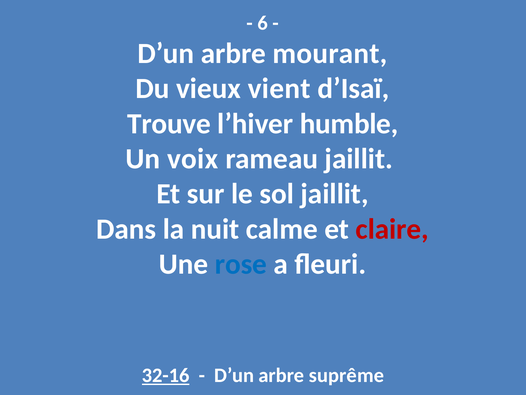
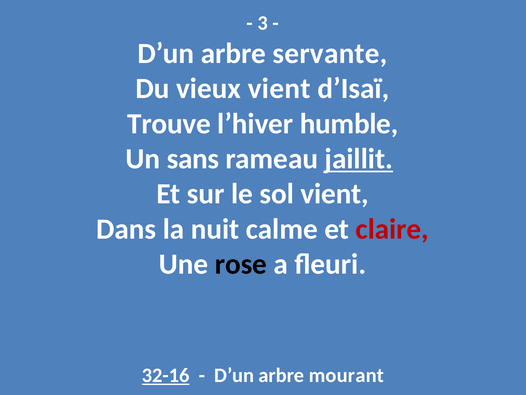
6: 6 -> 3 (263, 23)
mourant: mourant -> servante (330, 53)
voix: voix -> sans (193, 159)
jaillit underline: none -> present (359, 159)
sol jaillit: jaillit -> vient (335, 194)
rose colour: blue -> black (241, 264)
suprême: suprême -> mourant (346, 375)
